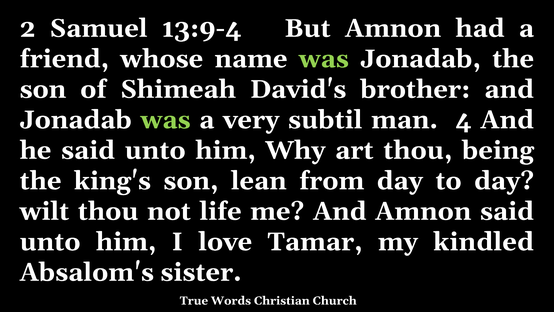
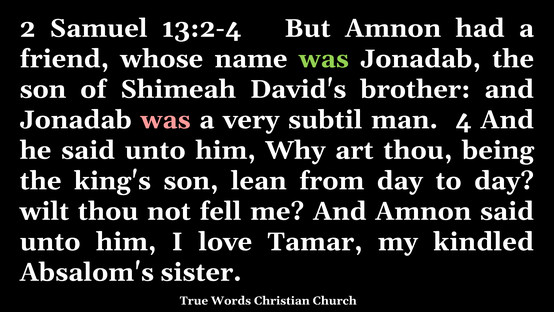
13:9-4: 13:9-4 -> 13:2-4 (202, 28)
was colour: light green -> pink (166, 120)
life: life -> fell (220, 211)
